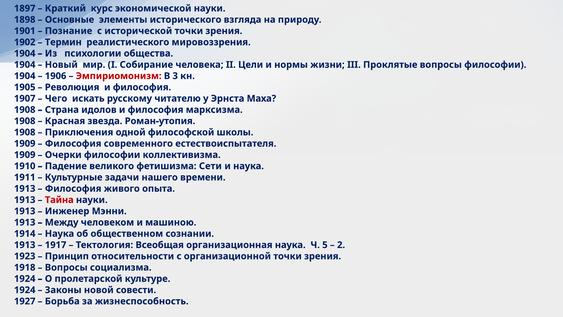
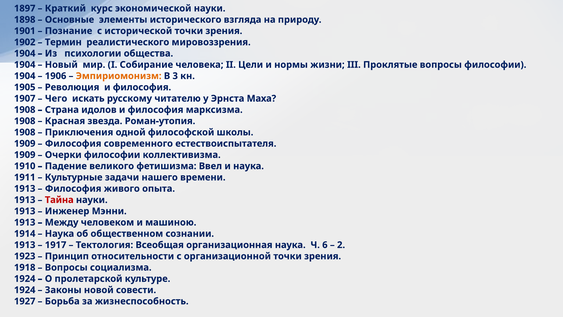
Эмпириомонизм colour: red -> orange (119, 76)
Сети: Сети -> Ввел (210, 166)
5: 5 -> 6 (325, 245)
